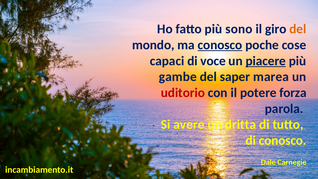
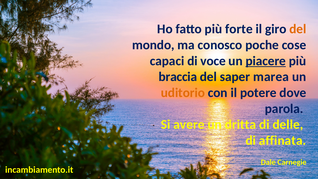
sono: sono -> forte (239, 29)
conosco underline: present -> none (220, 45)
gambe: gambe -> braccia (178, 77)
uditorio colour: red -> orange (183, 93)
forza: forza -> dove (293, 93)
tutto: tutto -> delle (288, 124)
di conosco: conosco -> affinata (283, 140)
